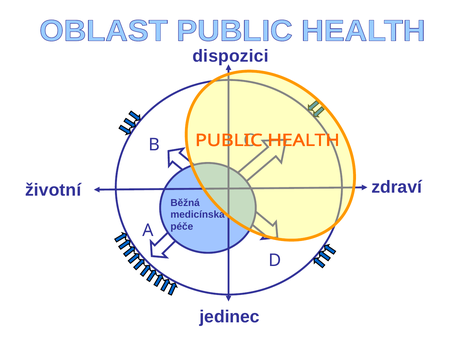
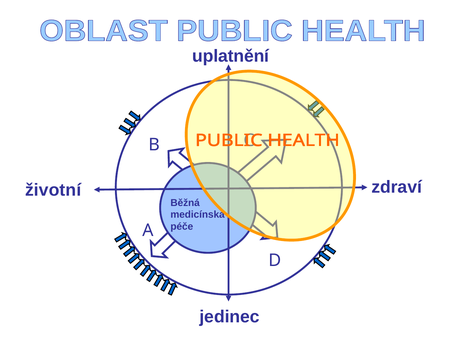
dispozici: dispozici -> uplatnění (231, 56)
